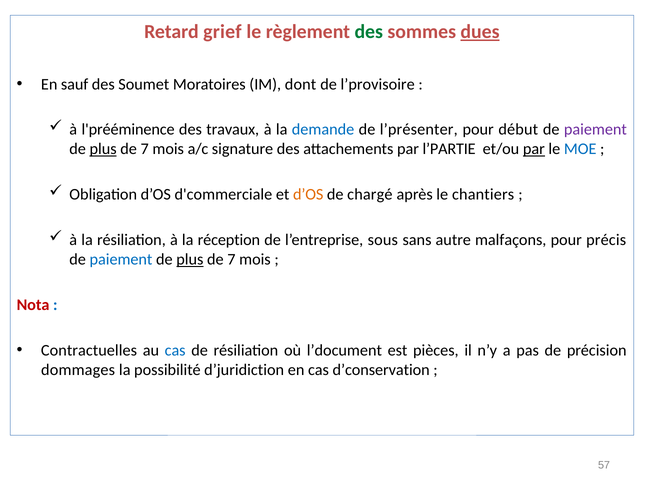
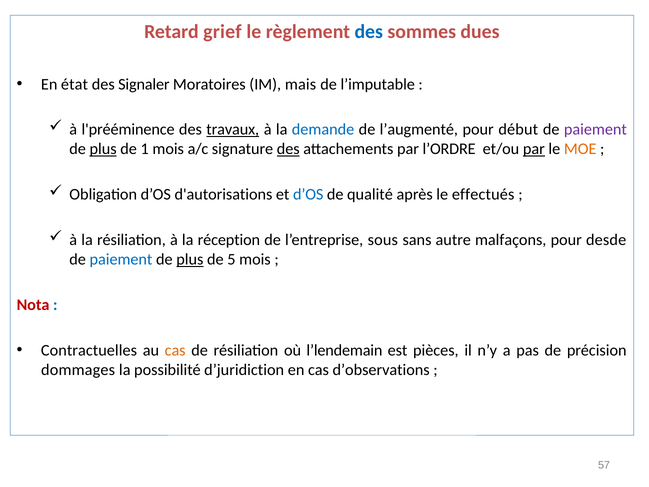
des colour: green -> blue (369, 32)
dues underline: present -> none (480, 32)
sauf: sauf -> état (74, 84)
Soumet: Soumet -> Signaler (144, 84)
dont: dont -> mais (301, 84)
l’provisoire: l’provisoire -> l’imputable (378, 84)
travaux underline: none -> present (233, 130)
l’présenter: l’présenter -> l’augmenté (419, 130)
7: 7 -> 1 (145, 149)
des underline: none -> present (288, 149)
l’PARTIE: l’PARTIE -> l’ORDRE (449, 149)
MOE colour: blue -> orange (580, 149)
d'commerciale: d'commerciale -> d'autorisations (223, 194)
d’OS colour: orange -> blue (308, 194)
chargé: chargé -> qualité (370, 194)
chantiers: chantiers -> effectués (483, 194)
précis: précis -> desde (606, 240)
7: 7 -> 5 (231, 259)
cas colour: blue -> orange (175, 350)
l’document: l’document -> l’lendemain (344, 350)
d’conservation: d’conservation -> d’observations (381, 370)
